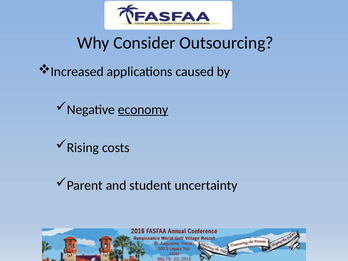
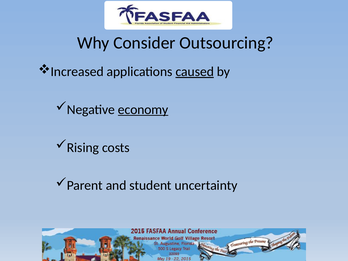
caused underline: none -> present (195, 72)
